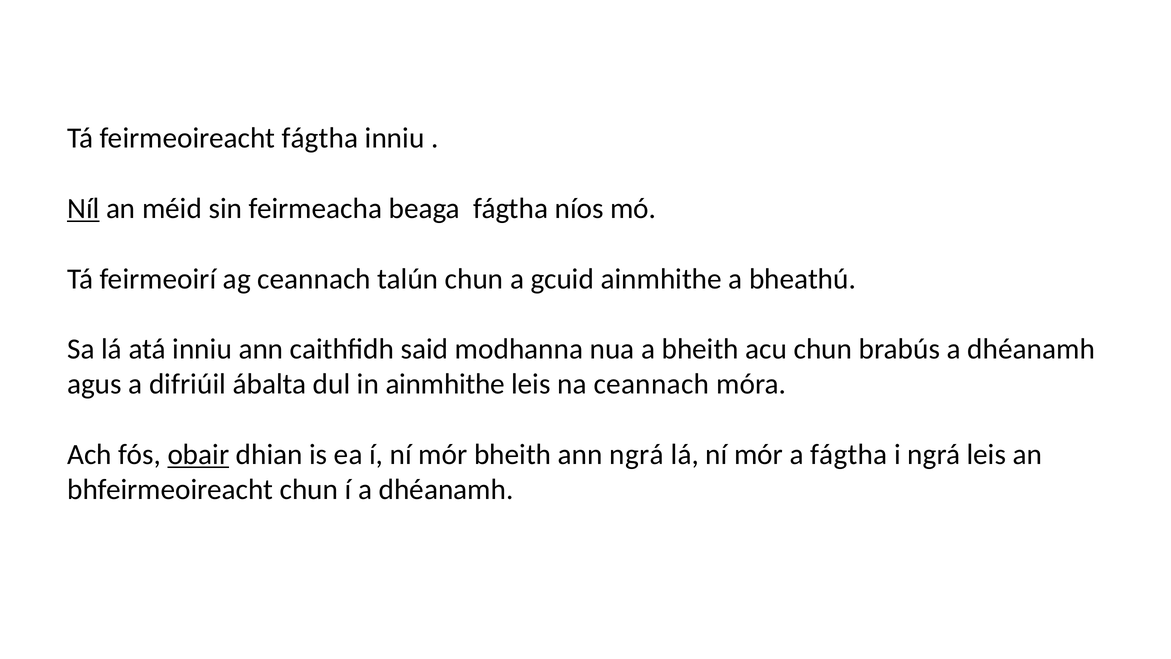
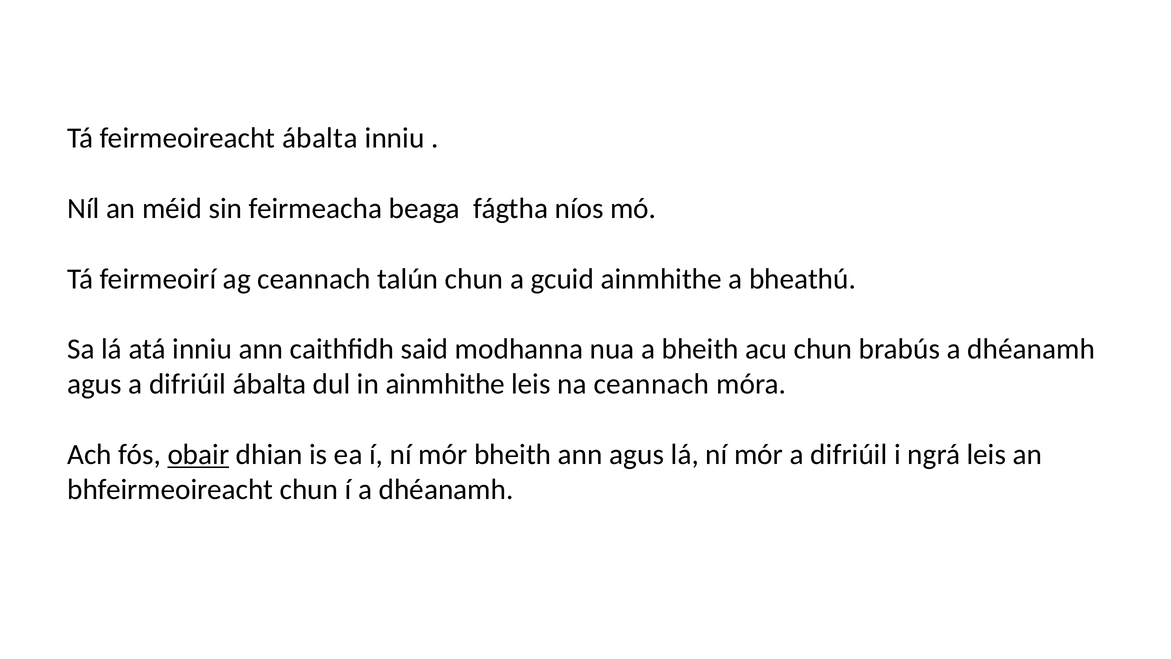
feirmeoireacht fágtha: fágtha -> ábalta (320, 138)
Níl underline: present -> none (83, 208)
ann ngrá: ngrá -> agus (637, 454)
mór a fágtha: fágtha -> difriúil (849, 454)
